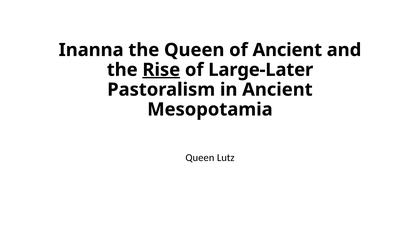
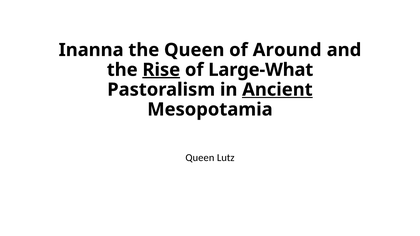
of Ancient: Ancient -> Around (287, 50)
Large-Later: Large-Later -> Large-What (261, 70)
Ancient underline: none -> present (277, 90)
